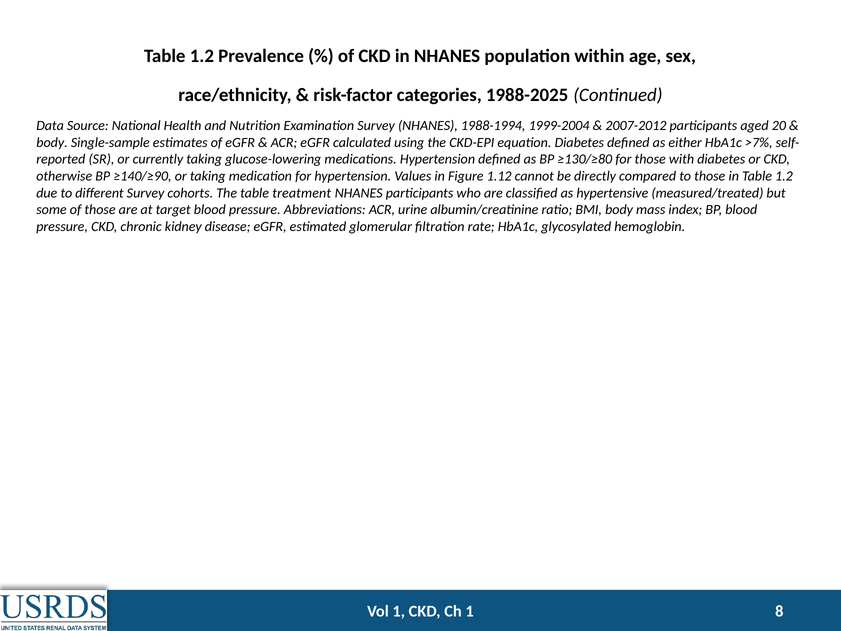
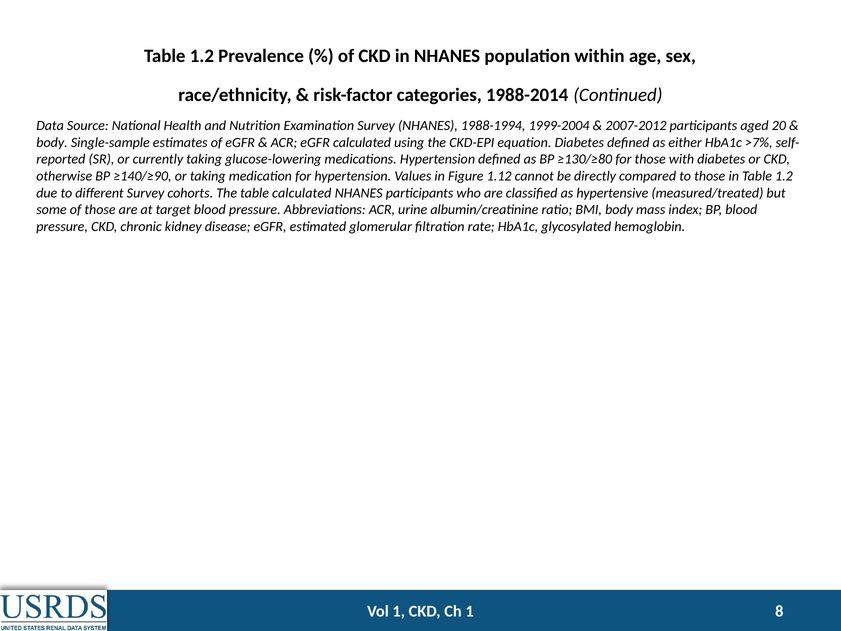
1988-2025: 1988-2025 -> 1988-2014 (527, 95)
table treatment: treatment -> calculated (302, 193)
